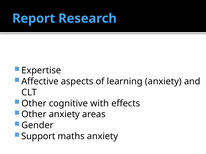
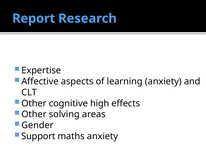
with: with -> high (100, 104)
Other anxiety: anxiety -> solving (64, 115)
